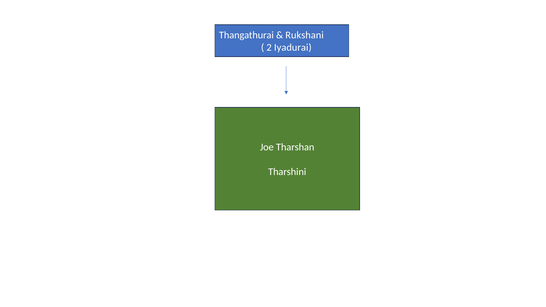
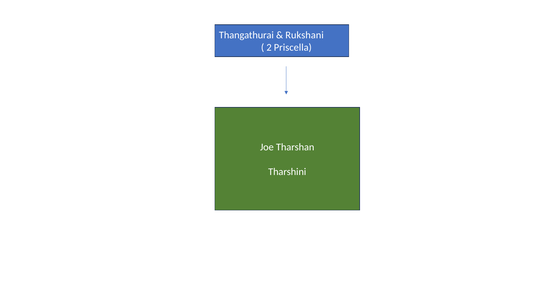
Iyadurai: Iyadurai -> Priscella (293, 48)
